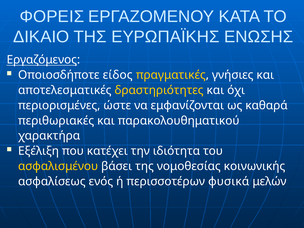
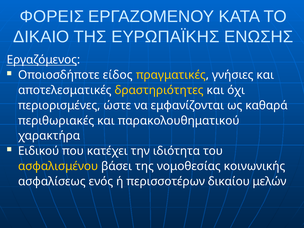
Εξέλιξη: Εξέλιξη -> Ειδικού (39, 151)
φυσικά: φυσικά -> δικαίου (229, 181)
